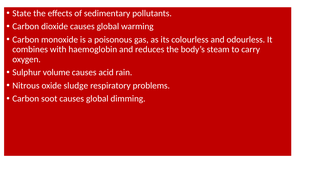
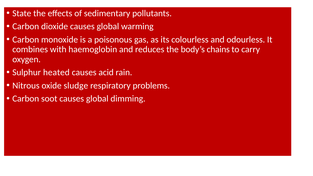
steam: steam -> chains (218, 49)
volume: volume -> heated (56, 72)
